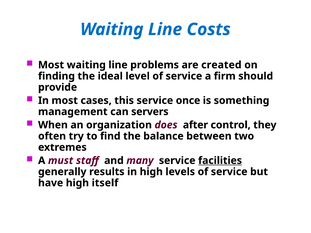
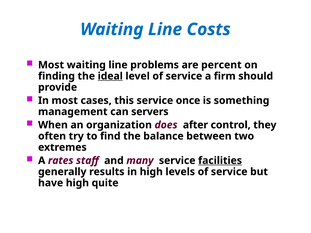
created: created -> percent (221, 65)
ideal underline: none -> present (110, 76)
must: must -> rates (61, 161)
itself: itself -> quite (105, 183)
